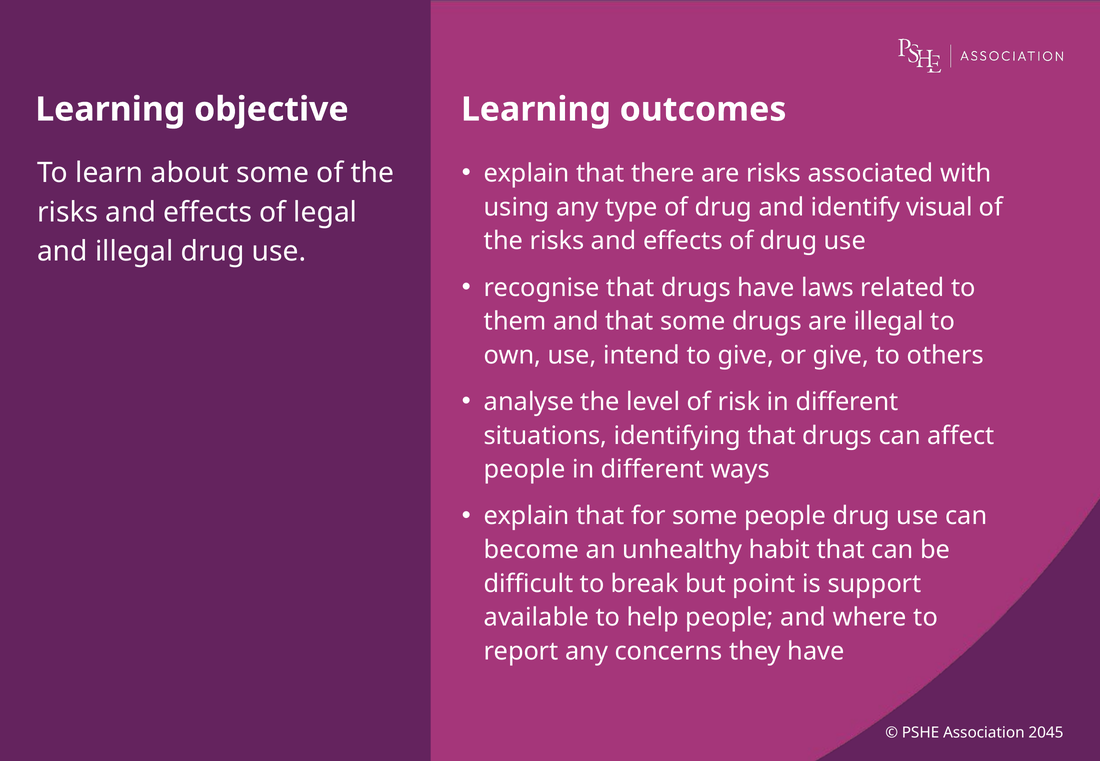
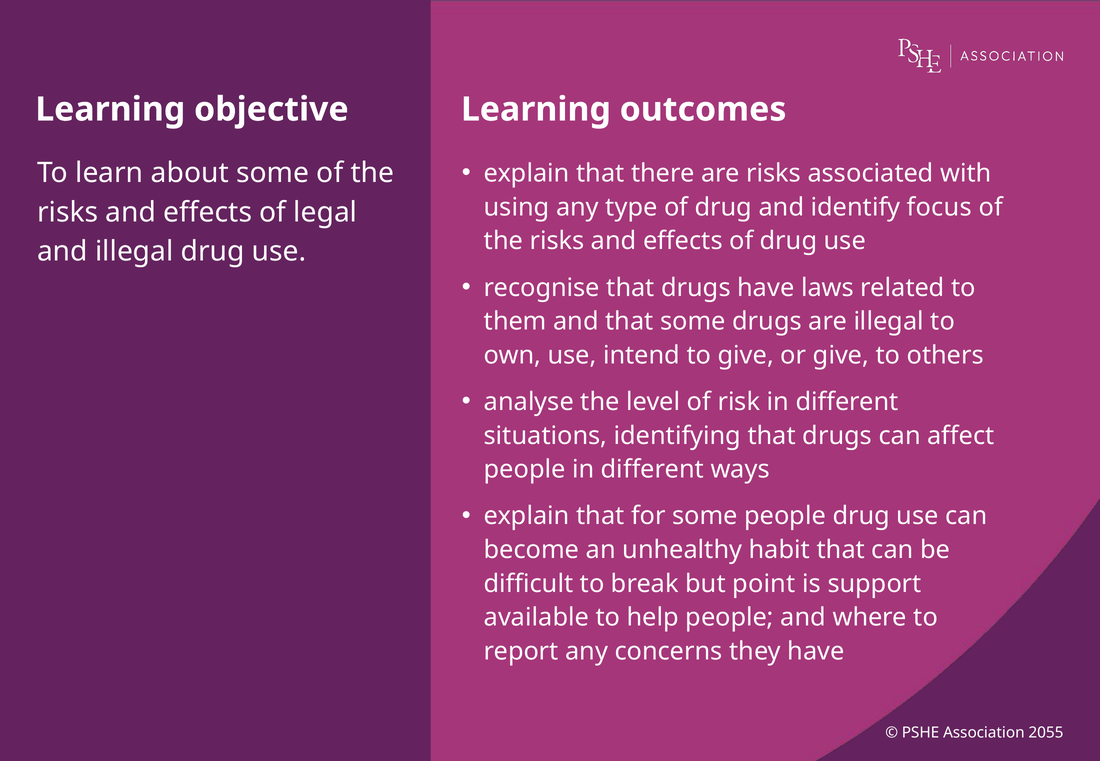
visual: visual -> focus (939, 207)
2045: 2045 -> 2055 (1046, 733)
